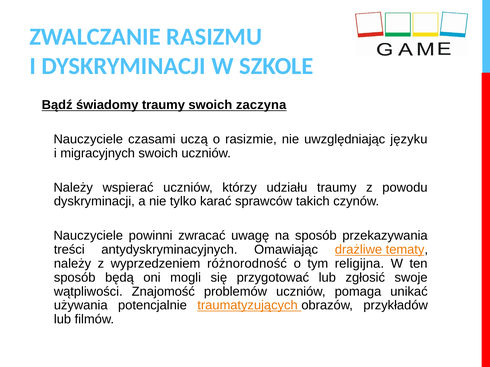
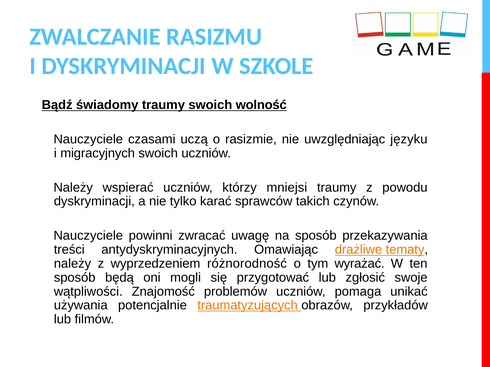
zaczyna: zaczyna -> wolność (261, 105)
udziału: udziału -> mniejsi (287, 188)
religijna: religijna -> wyrażać (360, 264)
